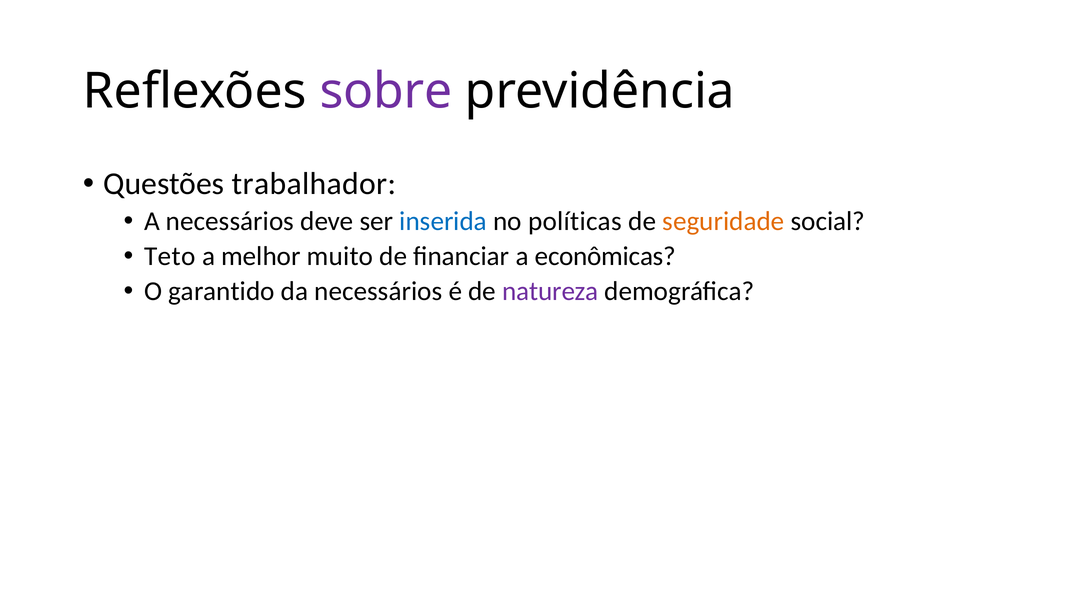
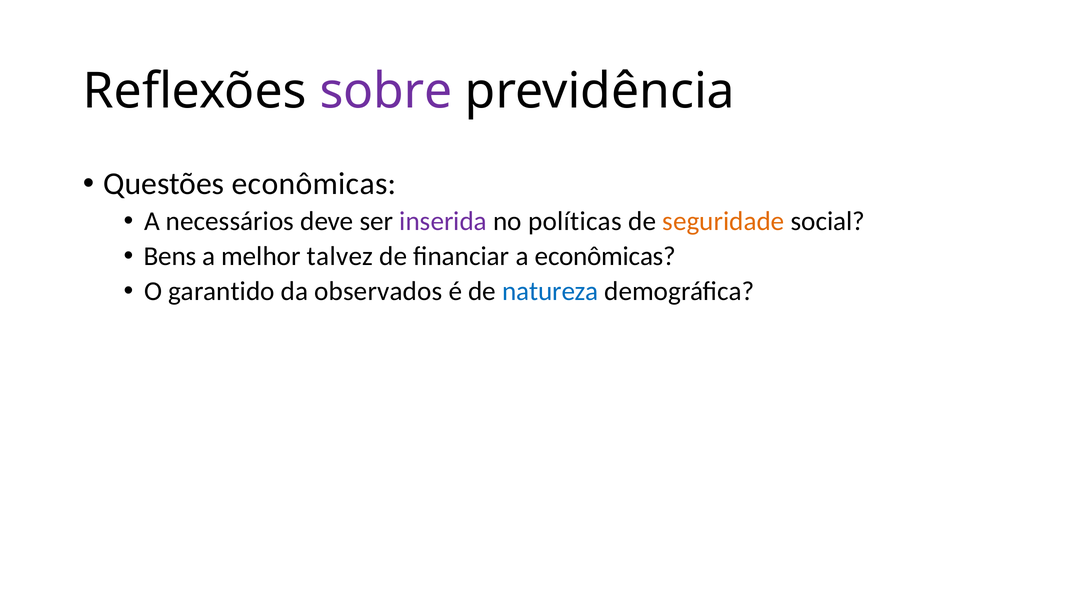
Questões trabalhador: trabalhador -> econômicas (314, 184)
inserida colour: blue -> purple (443, 221)
Teto: Teto -> Bens (170, 256)
muito: muito -> talvez (340, 256)
da necessários: necessários -> observados (378, 291)
natureza colour: purple -> blue (550, 291)
